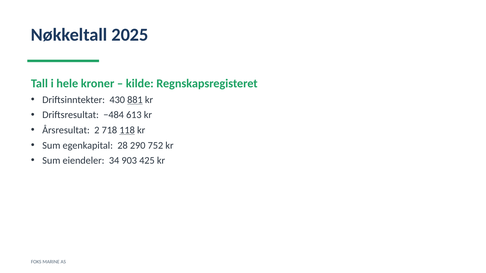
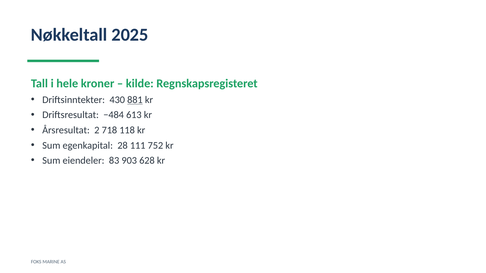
118 underline: present -> none (127, 130)
290: 290 -> 111 (138, 146)
34: 34 -> 83 (114, 161)
425: 425 -> 628 (147, 161)
